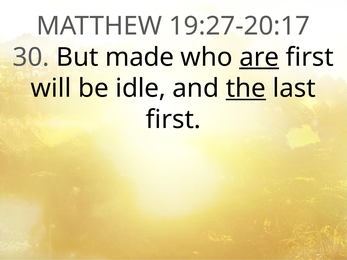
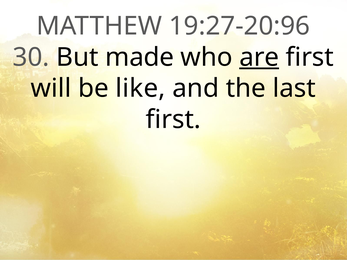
19:27-20:17: 19:27-20:17 -> 19:27-20:96 (239, 26)
idle: idle -> like (140, 88)
the underline: present -> none (246, 88)
